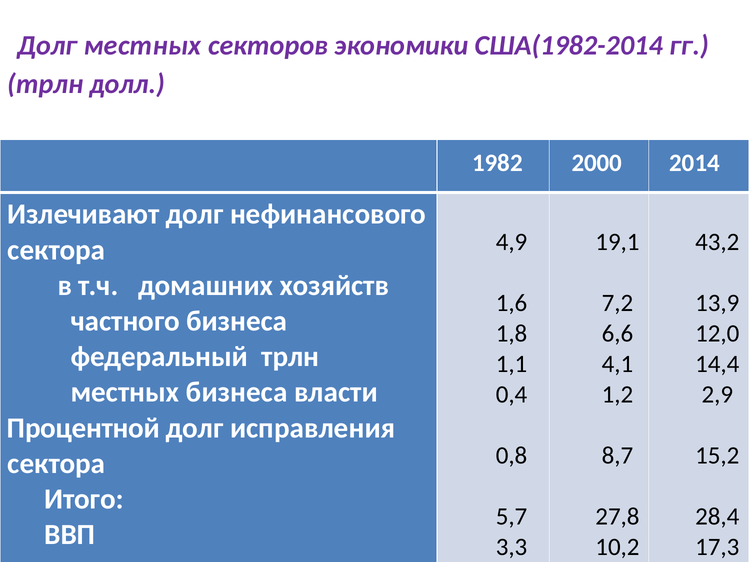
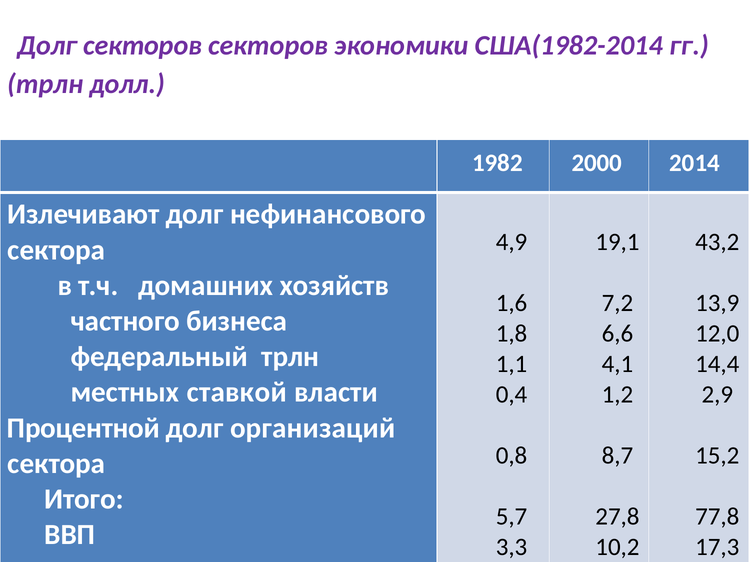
Долг местных: местных -> секторов (143, 46)
местных бизнеса: бизнеса -> ставкой (237, 392)
исправления: исправления -> организаций (313, 428)
28,4: 28,4 -> 77,8 (717, 516)
